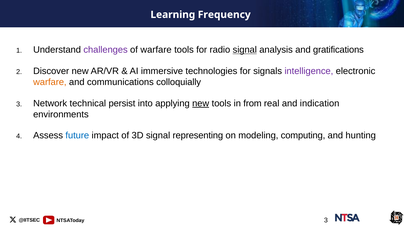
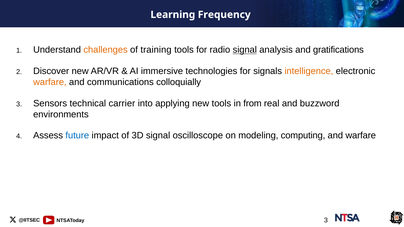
challenges colour: purple -> orange (106, 50)
of warfare: warfare -> training (156, 50)
intelligence colour: purple -> orange (309, 71)
Network: Network -> Sensors (50, 103)
persist: persist -> carrier (122, 103)
new underline: present -> none (201, 103)
indication: indication -> buzzword (320, 103)
representing: representing -> oscilloscope (198, 136)
and hunting: hunting -> warfare (361, 136)
